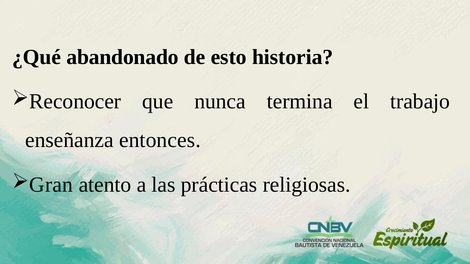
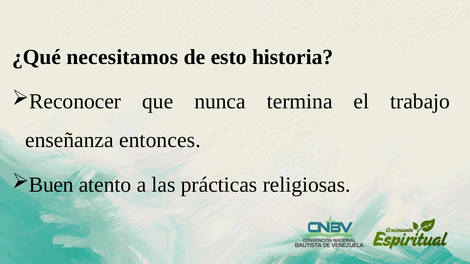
abandonado: abandonado -> necesitamos (122, 57)
Gran: Gran -> Buen (51, 185)
